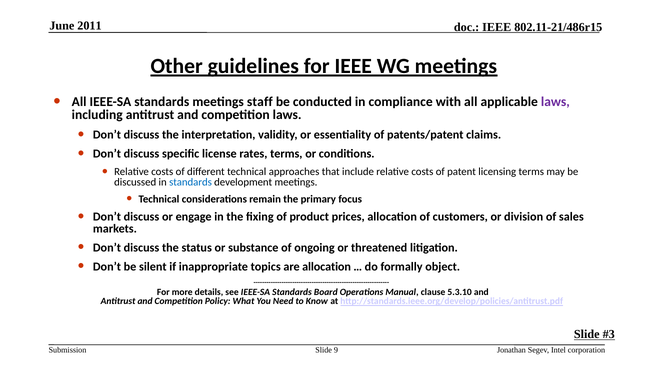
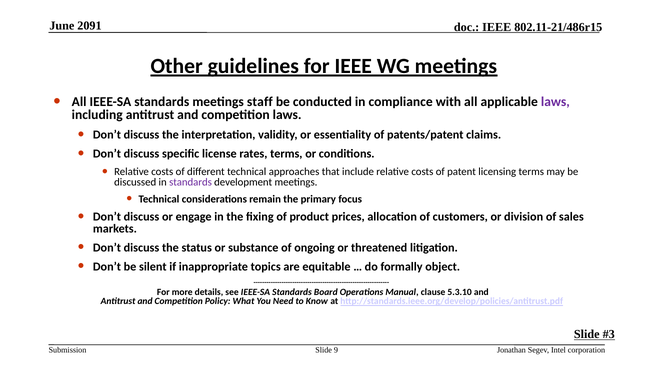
2011: 2011 -> 2091 (89, 26)
standards colour: blue -> purple (191, 182)
are allocation: allocation -> equitable (326, 266)
